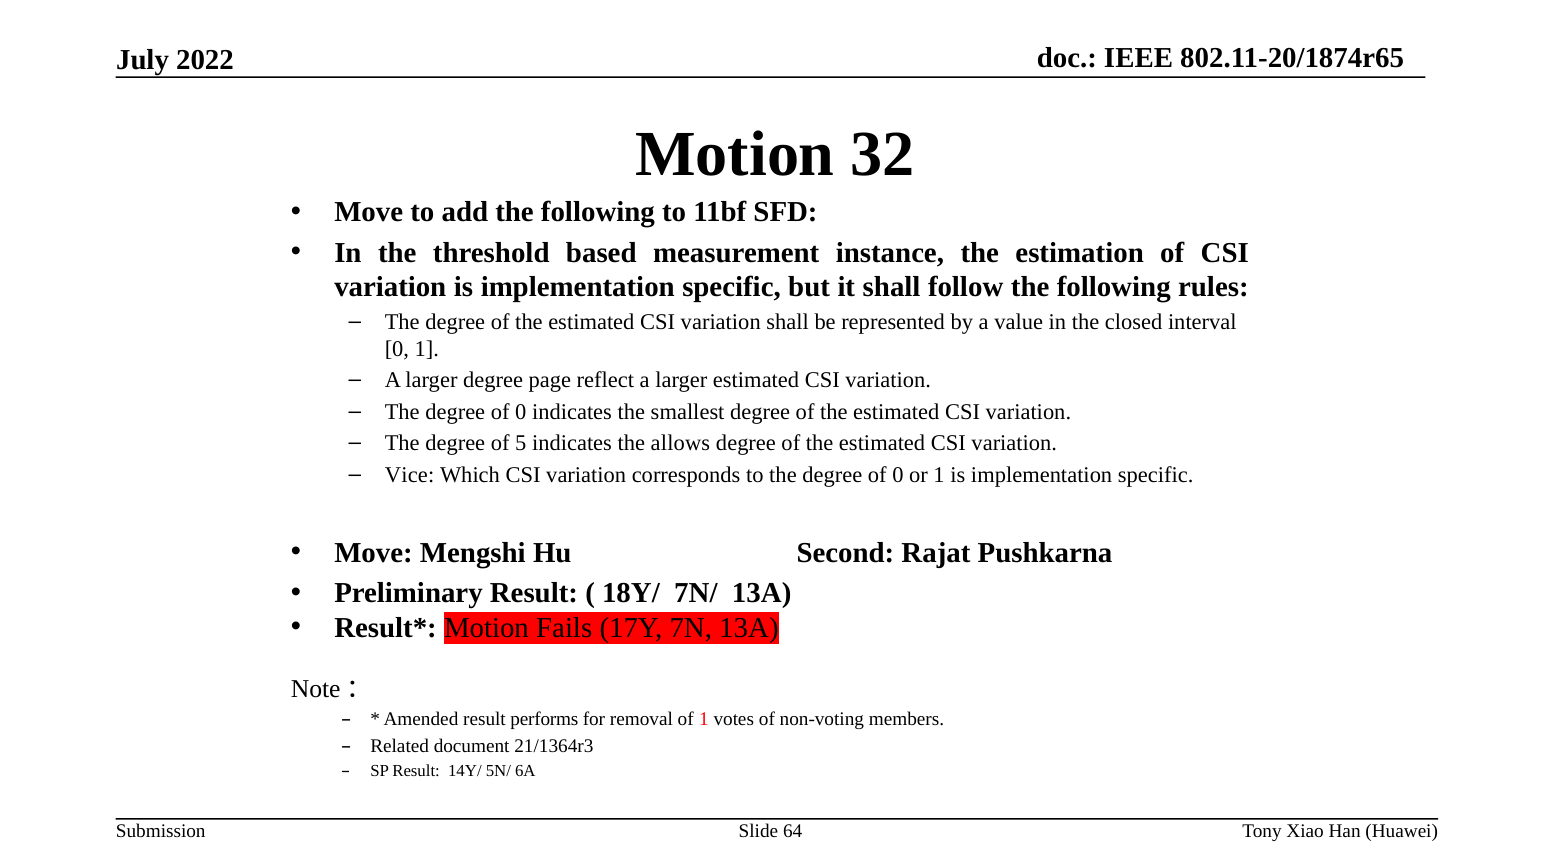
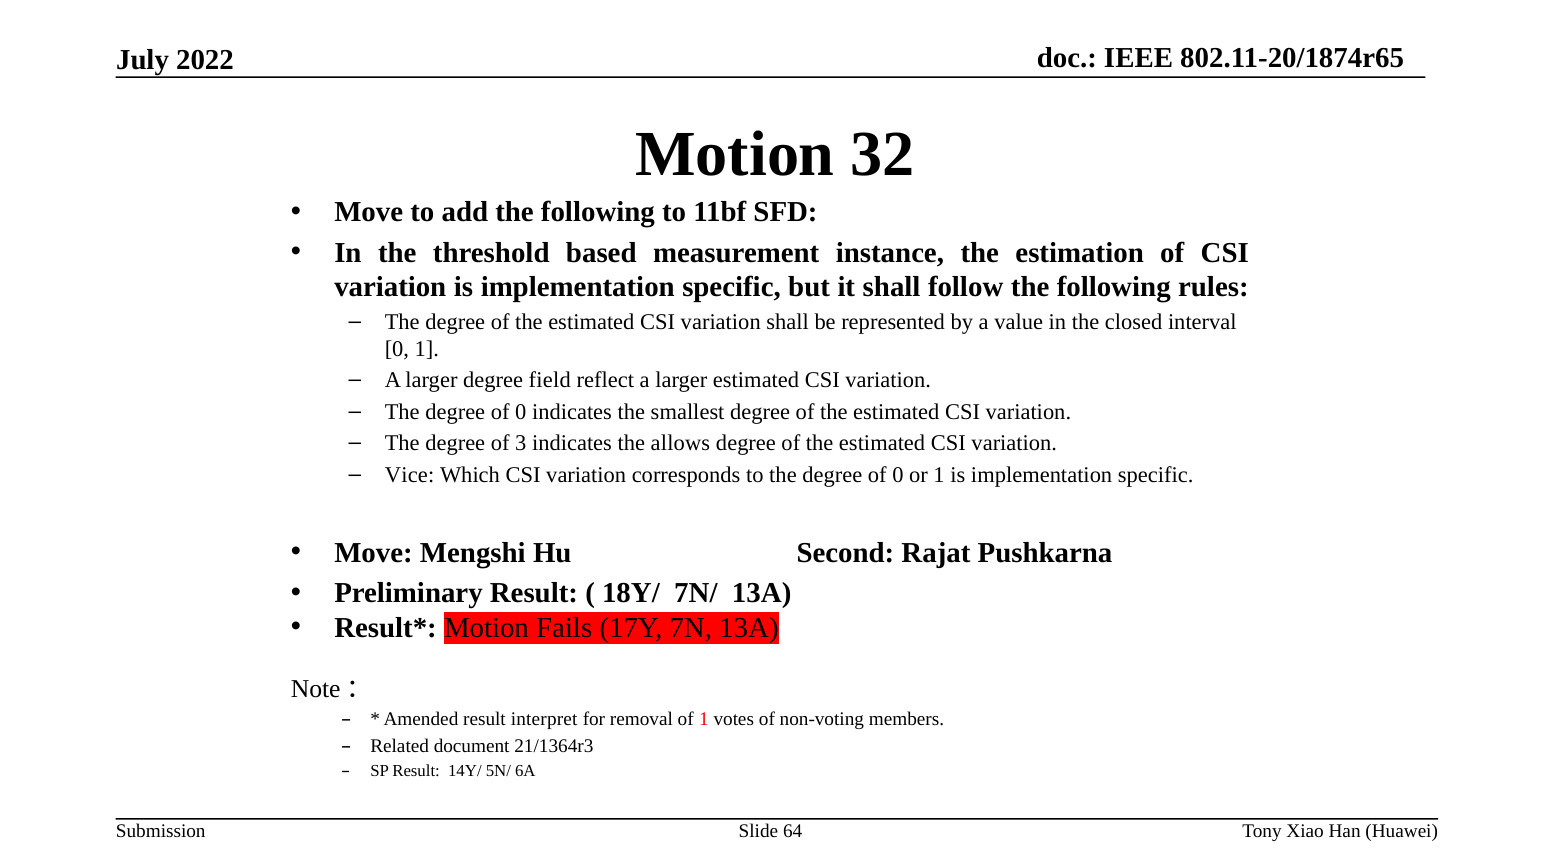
page: page -> field (550, 380)
5: 5 -> 3 (521, 443)
performs: performs -> interpret (544, 719)
